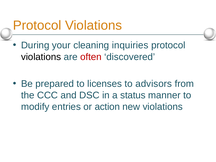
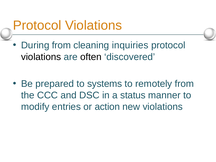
During your: your -> from (61, 45)
often colour: red -> black (91, 57)
licenses: licenses -> systems (105, 84)
advisors: advisors -> remotely (154, 84)
